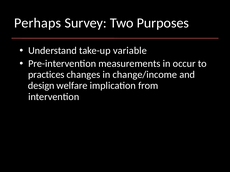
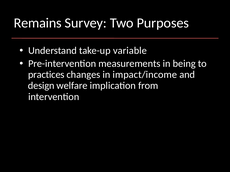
Perhaps: Perhaps -> Remains (38, 23)
occur: occur -> being (184, 64)
change/income: change/income -> impact/income (145, 75)
